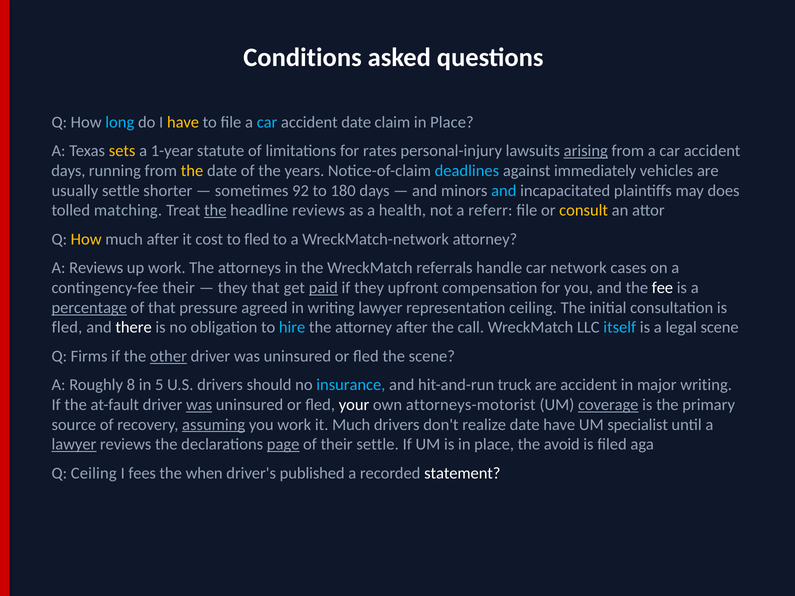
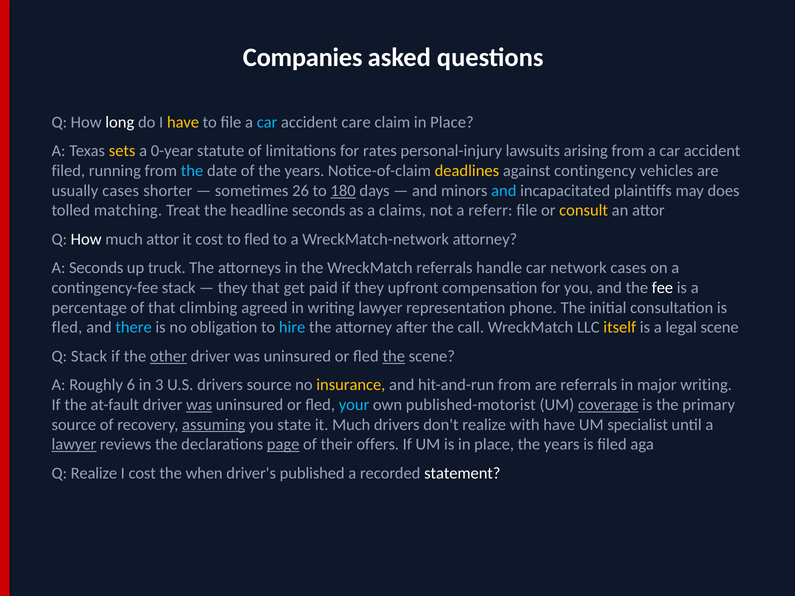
Conditions: Conditions -> Companies (303, 57)
long colour: light blue -> white (120, 122)
accident date: date -> care (356, 122)
1-year: 1-year -> 0-year (172, 151)
arising underline: present -> none (586, 151)
days: days -> filed (68, 171)
the colour: yellow -> light blue (192, 171)
deadlines colour: light blue -> yellow (467, 171)
immediately: immediately -> contingency (595, 171)
usually settle: settle -> cases (121, 191)
92: 92 -> 26 (301, 191)
180 underline: none -> present (343, 191)
the underline: present -> none (215, 211)
headline reviews: reviews -> seconds (319, 211)
health: health -> claims (402, 211)
How colour: yellow -> white (86, 239)
much after: after -> attor (163, 239)
A Reviews: Reviews -> Seconds (96, 268)
up work: work -> truck (167, 268)
contingency-fee their: their -> stack (179, 288)
paid underline: present -> none (323, 288)
percentage underline: present -> none (89, 308)
pressure: pressure -> climbing (208, 308)
representation ceiling: ceiling -> phone (533, 308)
there colour: white -> light blue (134, 328)
itself colour: light blue -> yellow (620, 328)
Q Firms: Firms -> Stack (89, 356)
the underline: none -> present (394, 356)
8: 8 -> 6 (131, 385)
5: 5 -> 3 (159, 385)
drivers should: should -> source (269, 385)
insurance colour: light blue -> yellow (351, 385)
hit-and-run truck: truck -> from (515, 385)
are accident: accident -> referrals (589, 385)
your colour: white -> light blue (354, 405)
attorneys-motorist: attorneys-motorist -> published-motorist (471, 405)
you work: work -> state (294, 425)
realize date: date -> with (525, 425)
their settle: settle -> offers (378, 445)
place the avoid: avoid -> years (562, 445)
Q Ceiling: Ceiling -> Realize (94, 473)
I fees: fees -> cost (142, 473)
